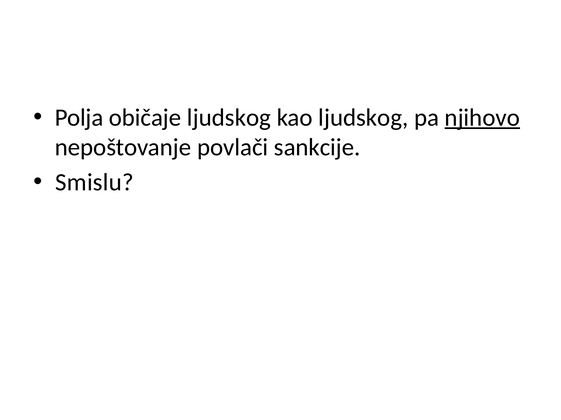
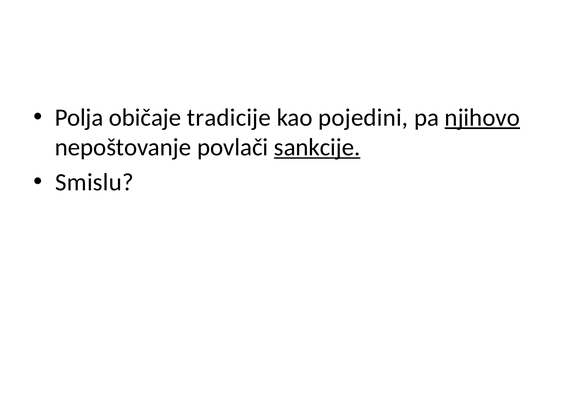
običaje ljudskog: ljudskog -> tradicije (229, 118)
kao ljudskog: ljudskog -> pojedini (363, 118)
sankcije underline: none -> present (317, 148)
